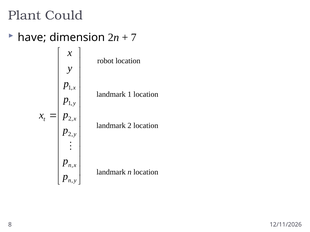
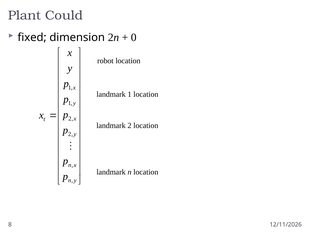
have: have -> fixed (32, 37)
7: 7 -> 0 (134, 37)
